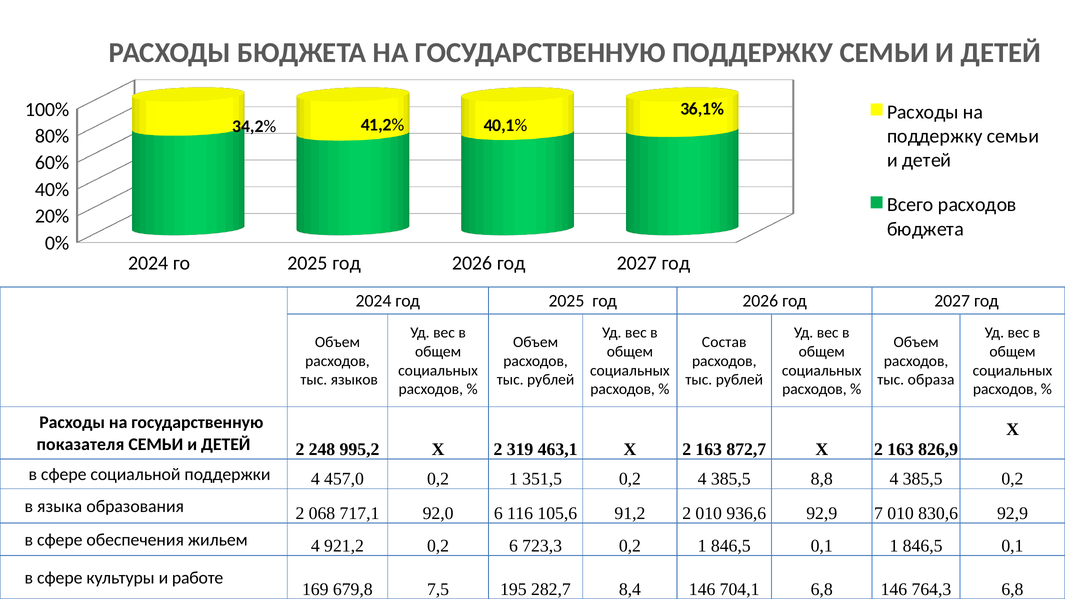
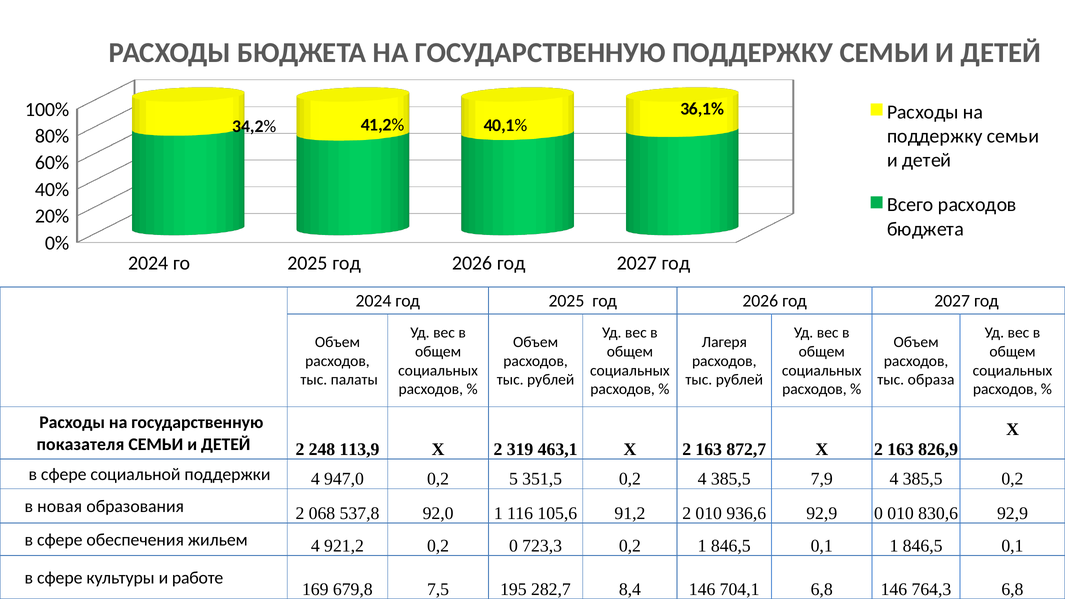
Состав: Состав -> Лагеря (724, 342)
языков: языков -> палаты (354, 380)
995,2: 995,2 -> 113,9 (360, 449)
457,0: 457,0 -> 947,0 (344, 479)
1: 1 -> 5 (513, 479)
8,8: 8,8 -> 7,9 (822, 479)
языка: языка -> новая (60, 506)
717,1: 717,1 -> 537,8 (360, 513)
92,0 6: 6 -> 1 (498, 513)
92,9 7: 7 -> 0 (879, 513)
0,2 6: 6 -> 0 (513, 546)
